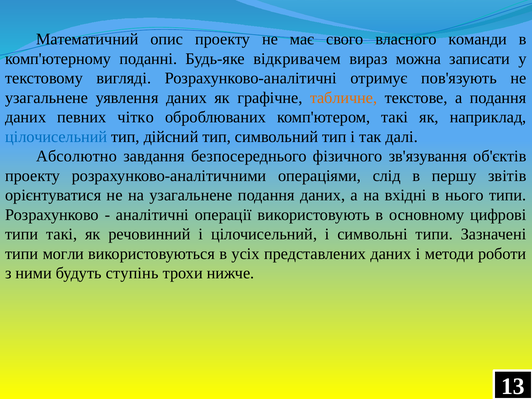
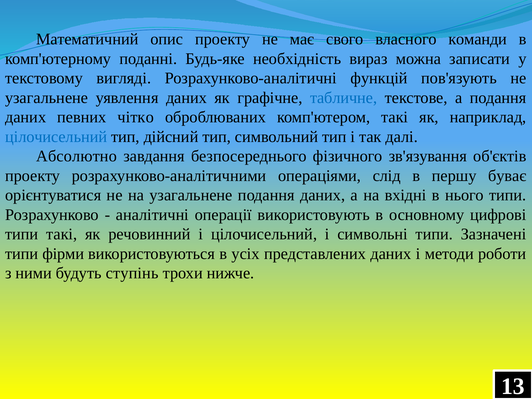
відкривачем: відкривачем -> необхідність (297, 59)
отримує: отримує -> функцій (379, 78)
табличне colour: orange -> blue (344, 98)
звітів: звітів -> буває (507, 176)
могли: могли -> фірми (63, 254)
